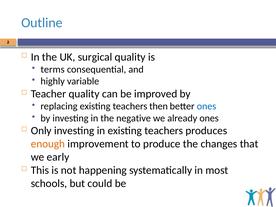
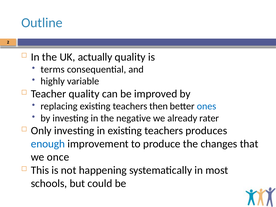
surgical: surgical -> actually (95, 57)
already ones: ones -> rater (209, 118)
enough colour: orange -> blue (48, 144)
early: early -> once (58, 157)
